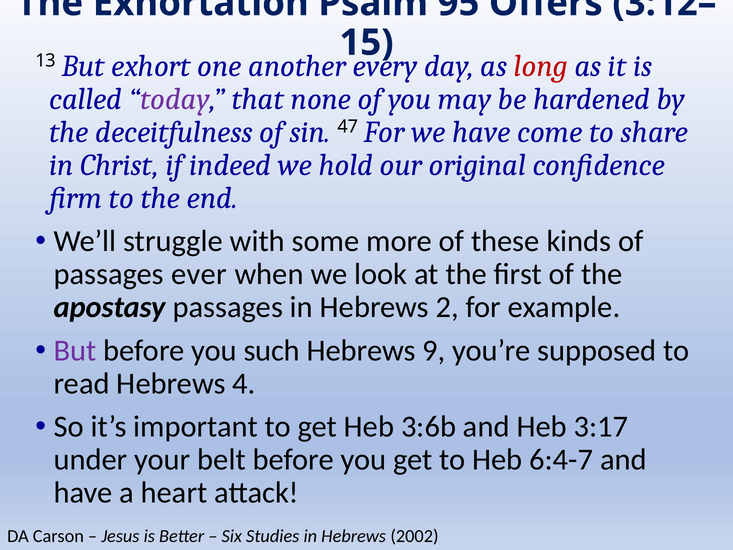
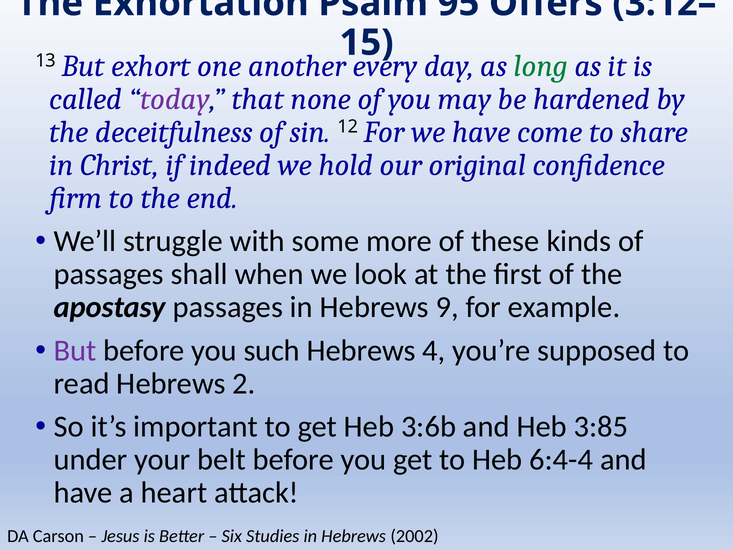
long colour: red -> green (541, 66)
47: 47 -> 12 (348, 127)
ever: ever -> shall (199, 274)
2: 2 -> 9 (447, 307)
9: 9 -> 4 (434, 350)
4: 4 -> 2 (244, 383)
3:17: 3:17 -> 3:85 (601, 427)
6:4-7: 6:4-7 -> 6:4-4 (561, 460)
